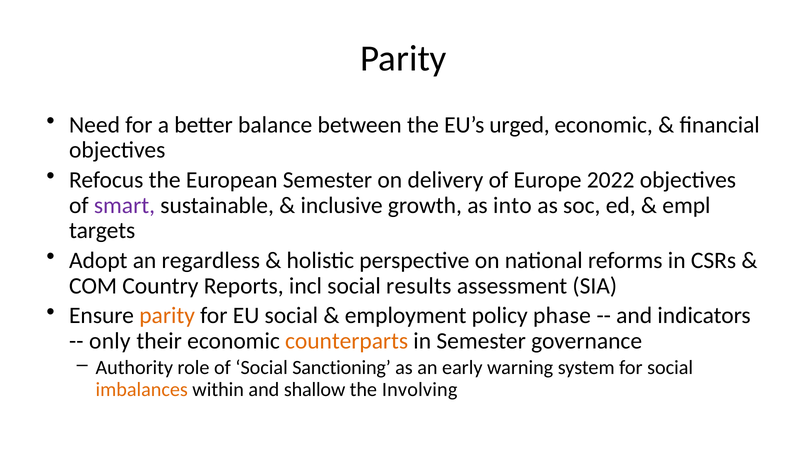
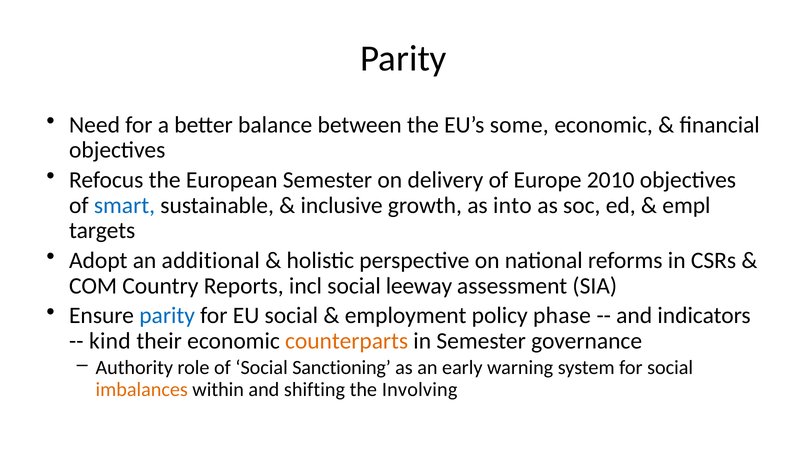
urged: urged -> some (519, 125)
2022: 2022 -> 2010 (611, 180)
smart colour: purple -> blue (124, 205)
regardless: regardless -> additional (211, 260)
results: results -> leeway (419, 286)
parity colour: orange -> blue (167, 315)
only: only -> kind (110, 341)
shallow: shallow -> shifting (315, 389)
